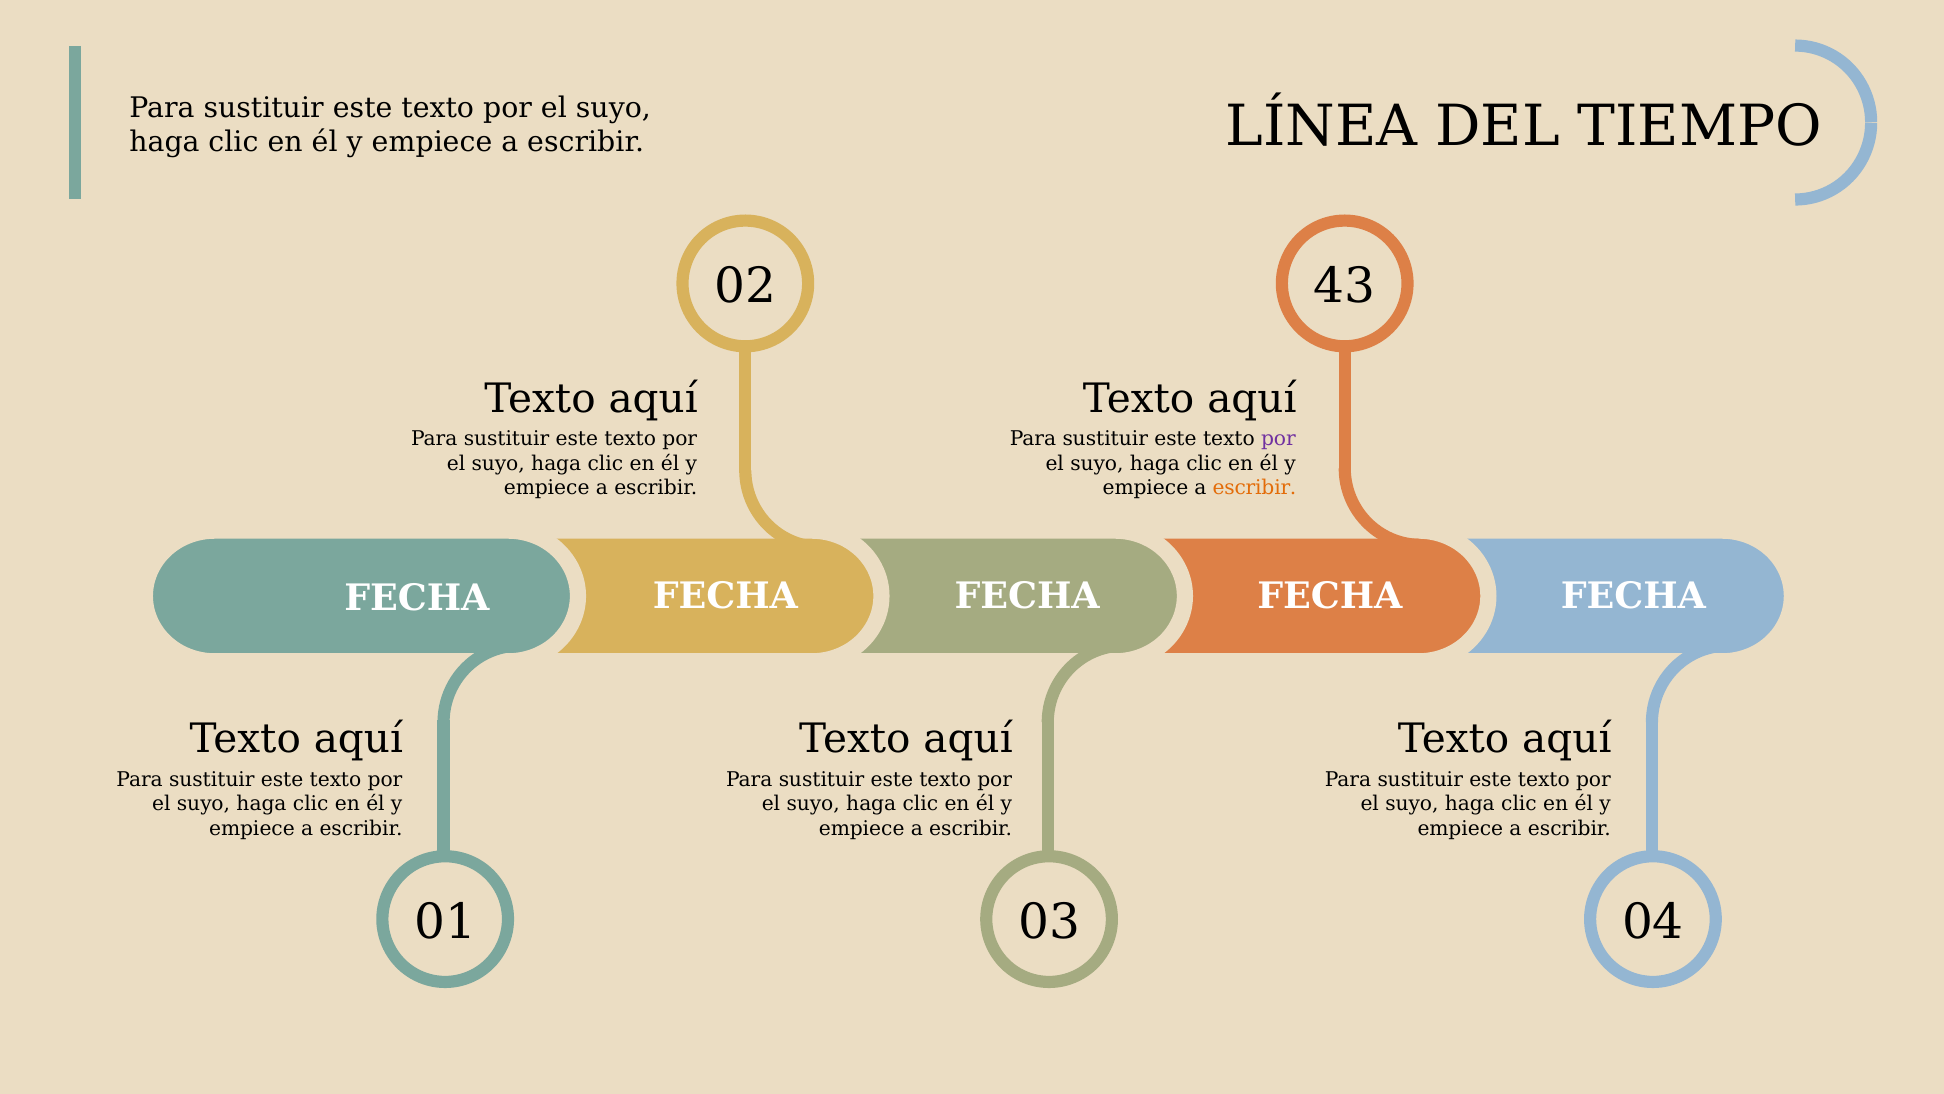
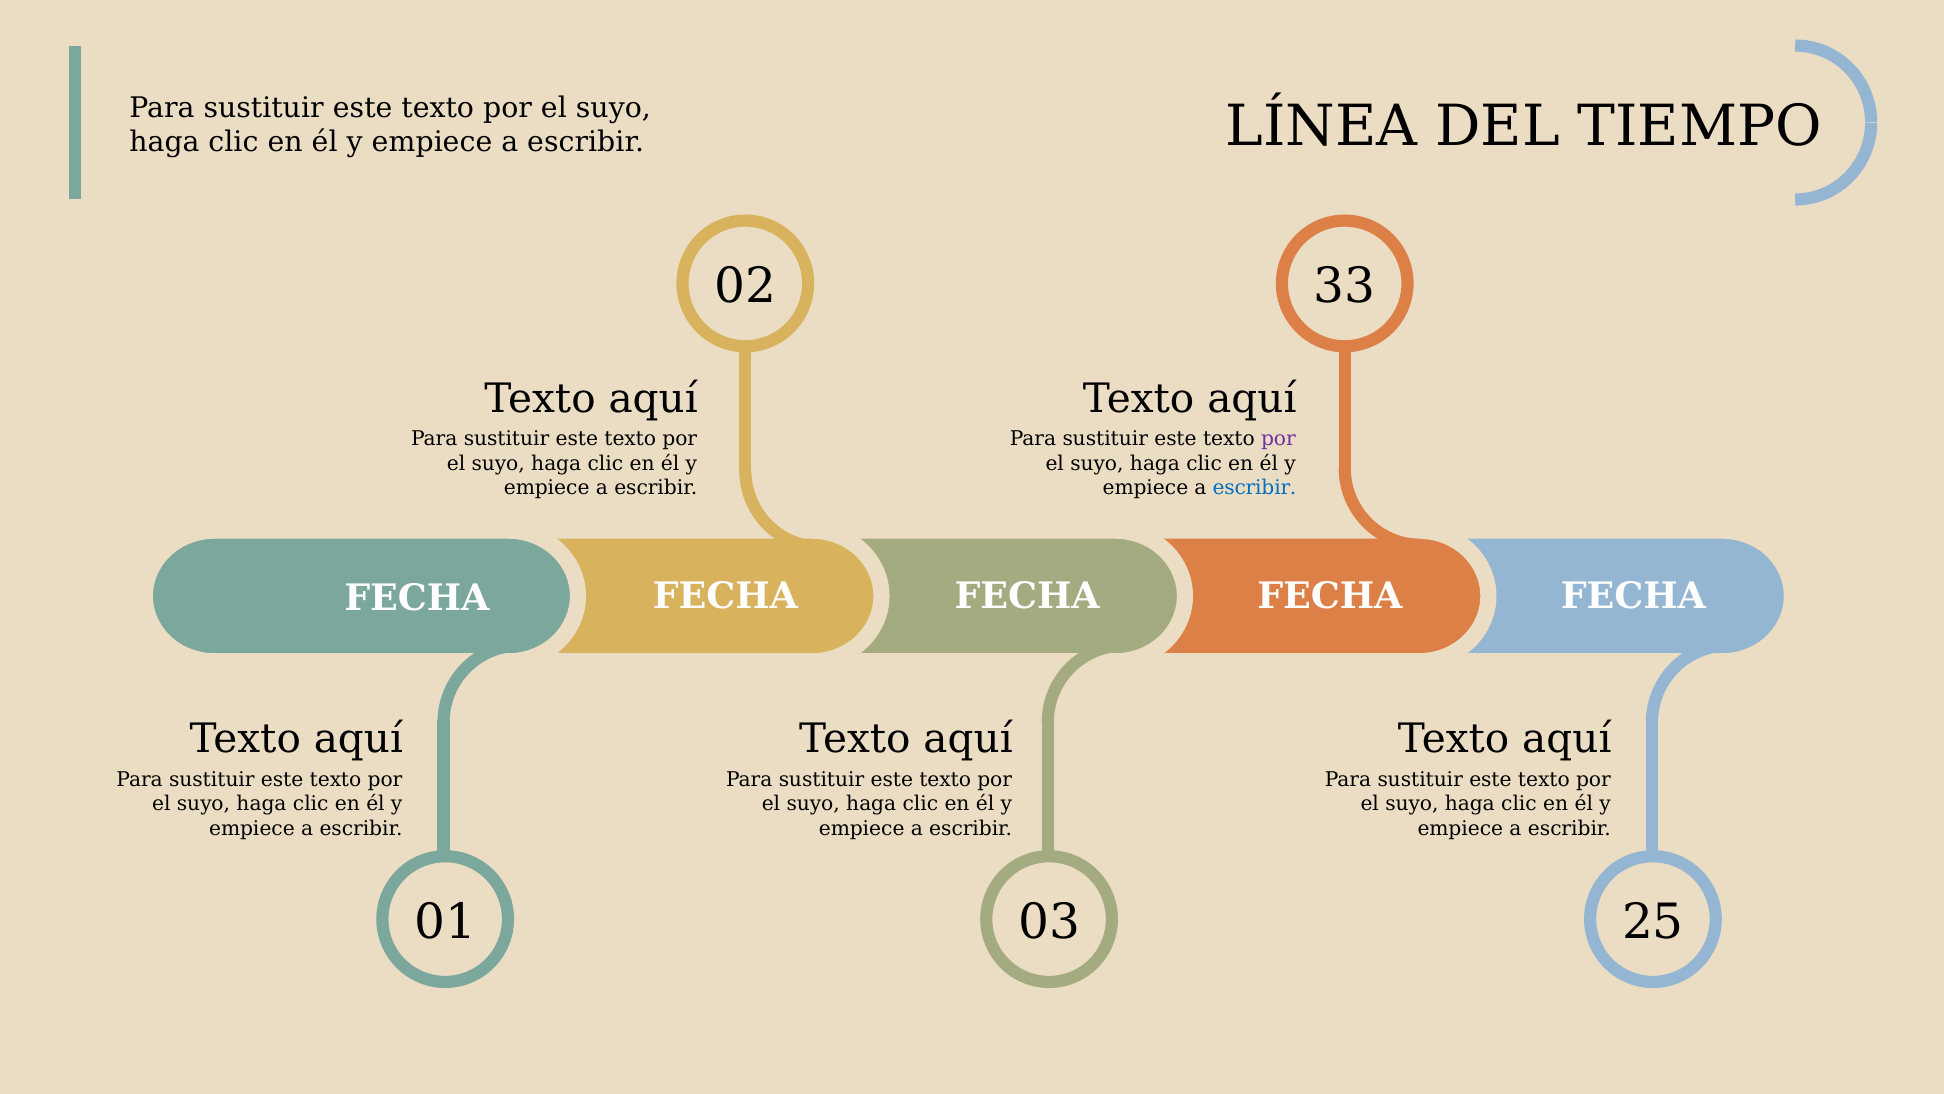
43: 43 -> 33 (1345, 287)
escribir colour: orange -> blue (1255, 488)
04: 04 -> 25 (1653, 922)
